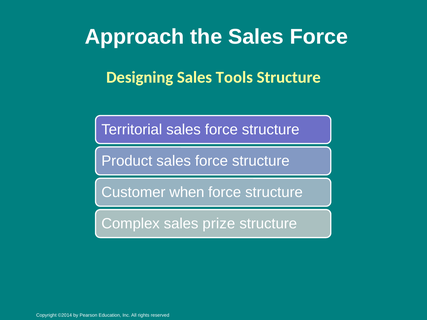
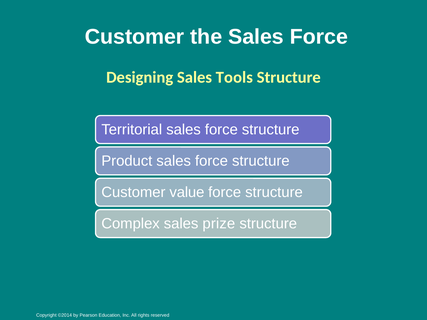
Approach: Approach -> Customer (135, 37)
when: when -> value (187, 192)
